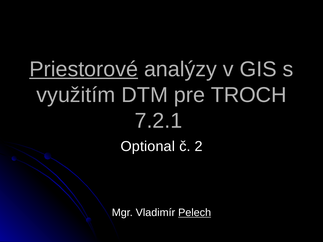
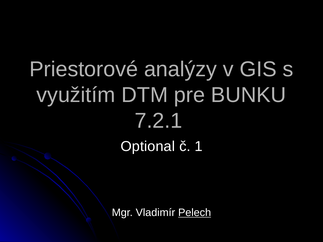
Priestorové underline: present -> none (84, 69)
TROCH: TROCH -> BUNKU (249, 95)
2: 2 -> 1 (198, 147)
